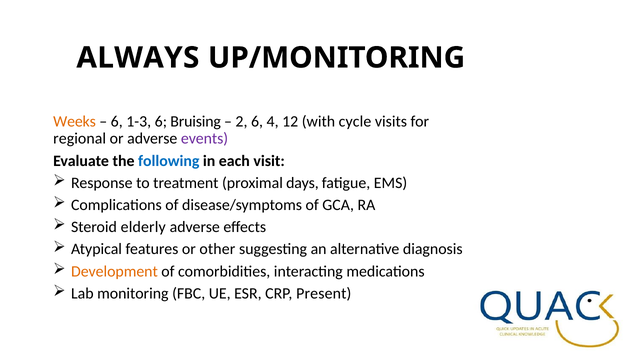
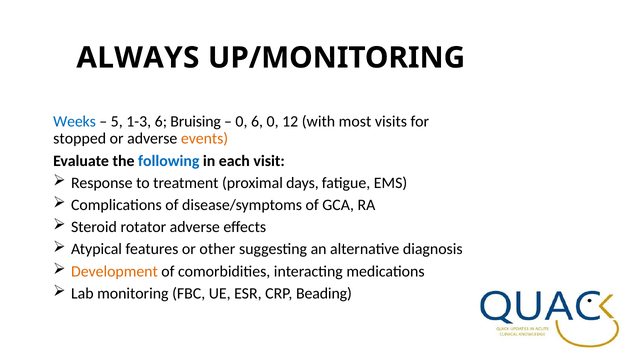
Weeks colour: orange -> blue (75, 121)
6: 6 -> 5 (117, 121)
2: 2 -> 0 (241, 121)
6 4: 4 -> 0 (273, 121)
cycle: cycle -> most (355, 121)
regional: regional -> stopped (80, 139)
events colour: purple -> orange (205, 139)
elderly: elderly -> rotator (143, 227)
Present: Present -> Beading (324, 293)
